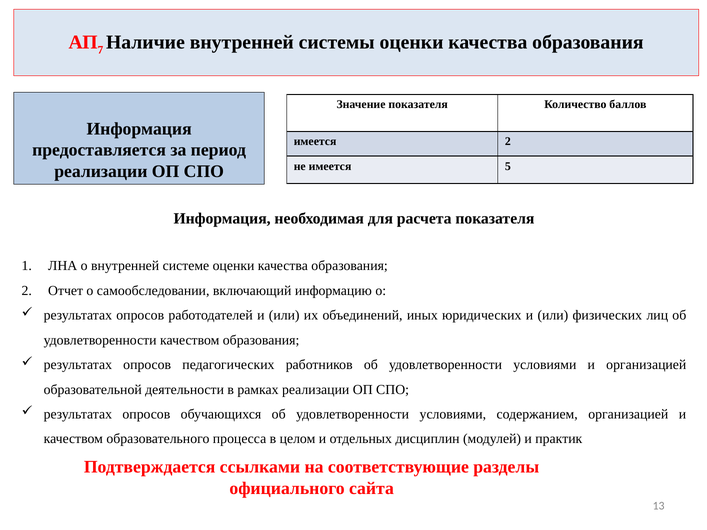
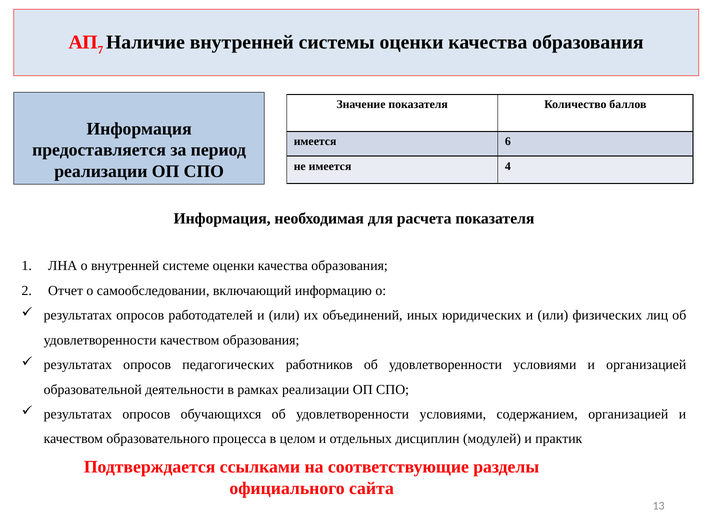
имеется 2: 2 -> 6 (508, 142)
5: 5 -> 4 (508, 166)
